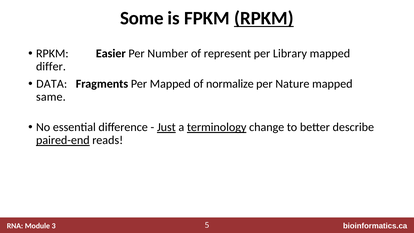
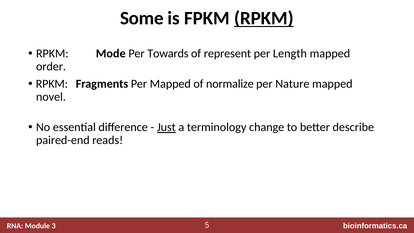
Easier: Easier -> Mode (111, 54)
Number: Number -> Towards (168, 54)
Library: Library -> Length (290, 54)
differ: differ -> order (51, 67)
DATA: DATA -> RPKM (52, 84)
same: same -> novel (51, 97)
terminology underline: present -> none (217, 127)
paired-end underline: present -> none (63, 140)
